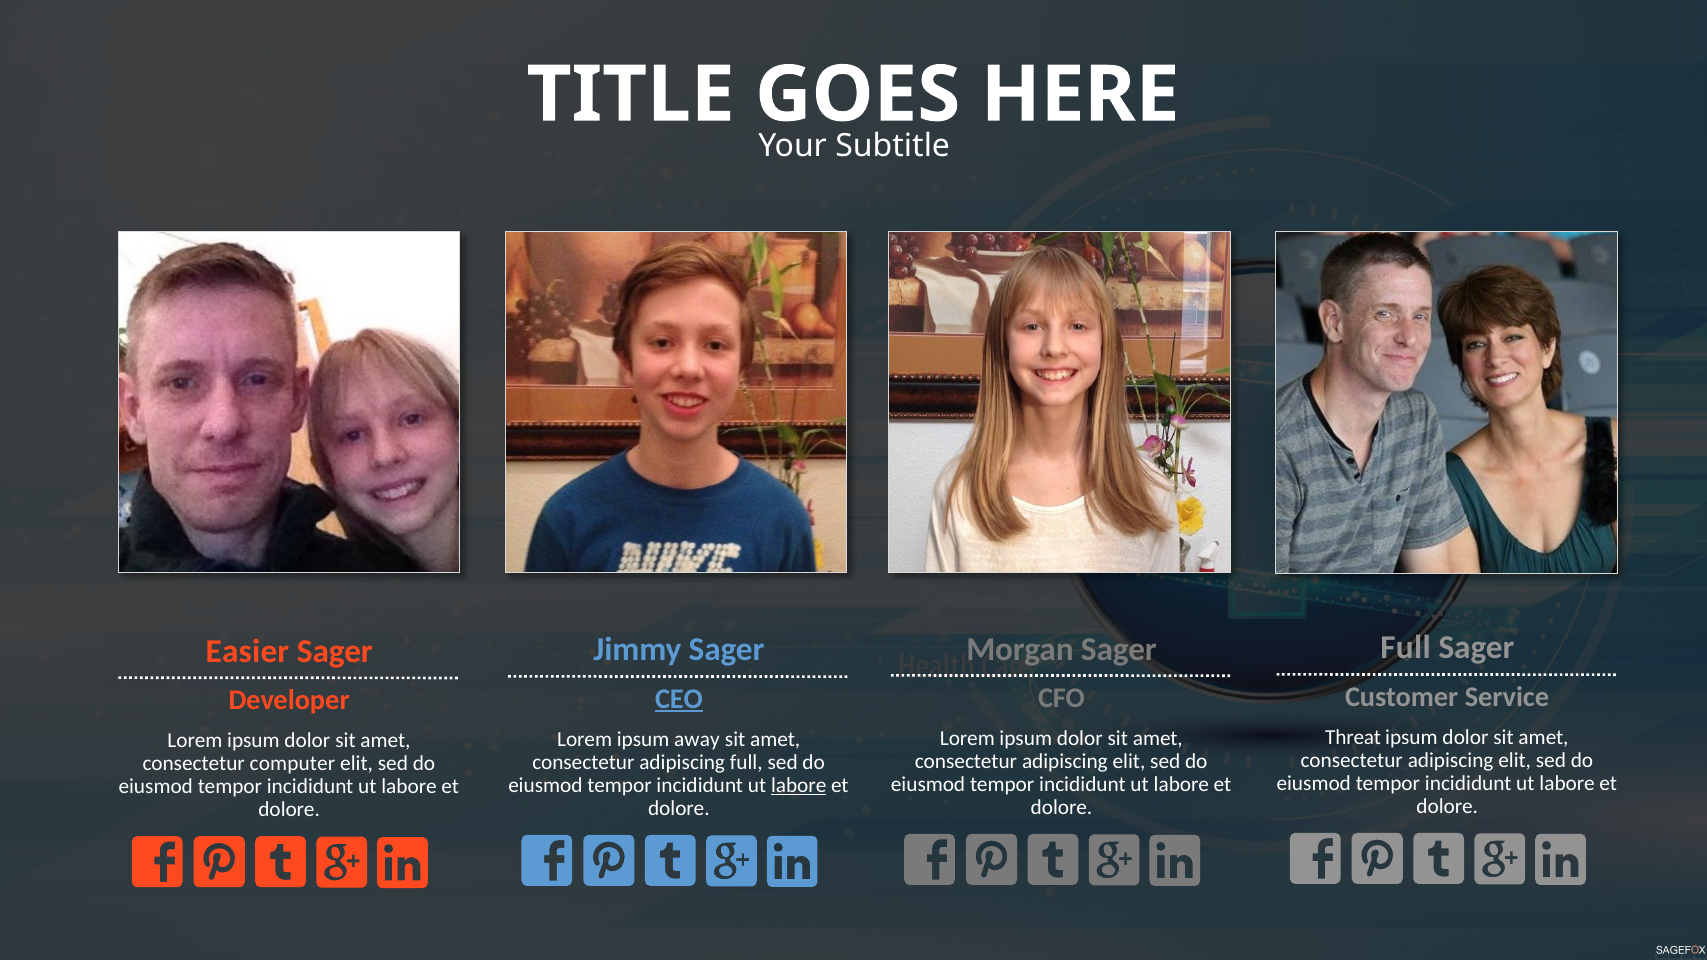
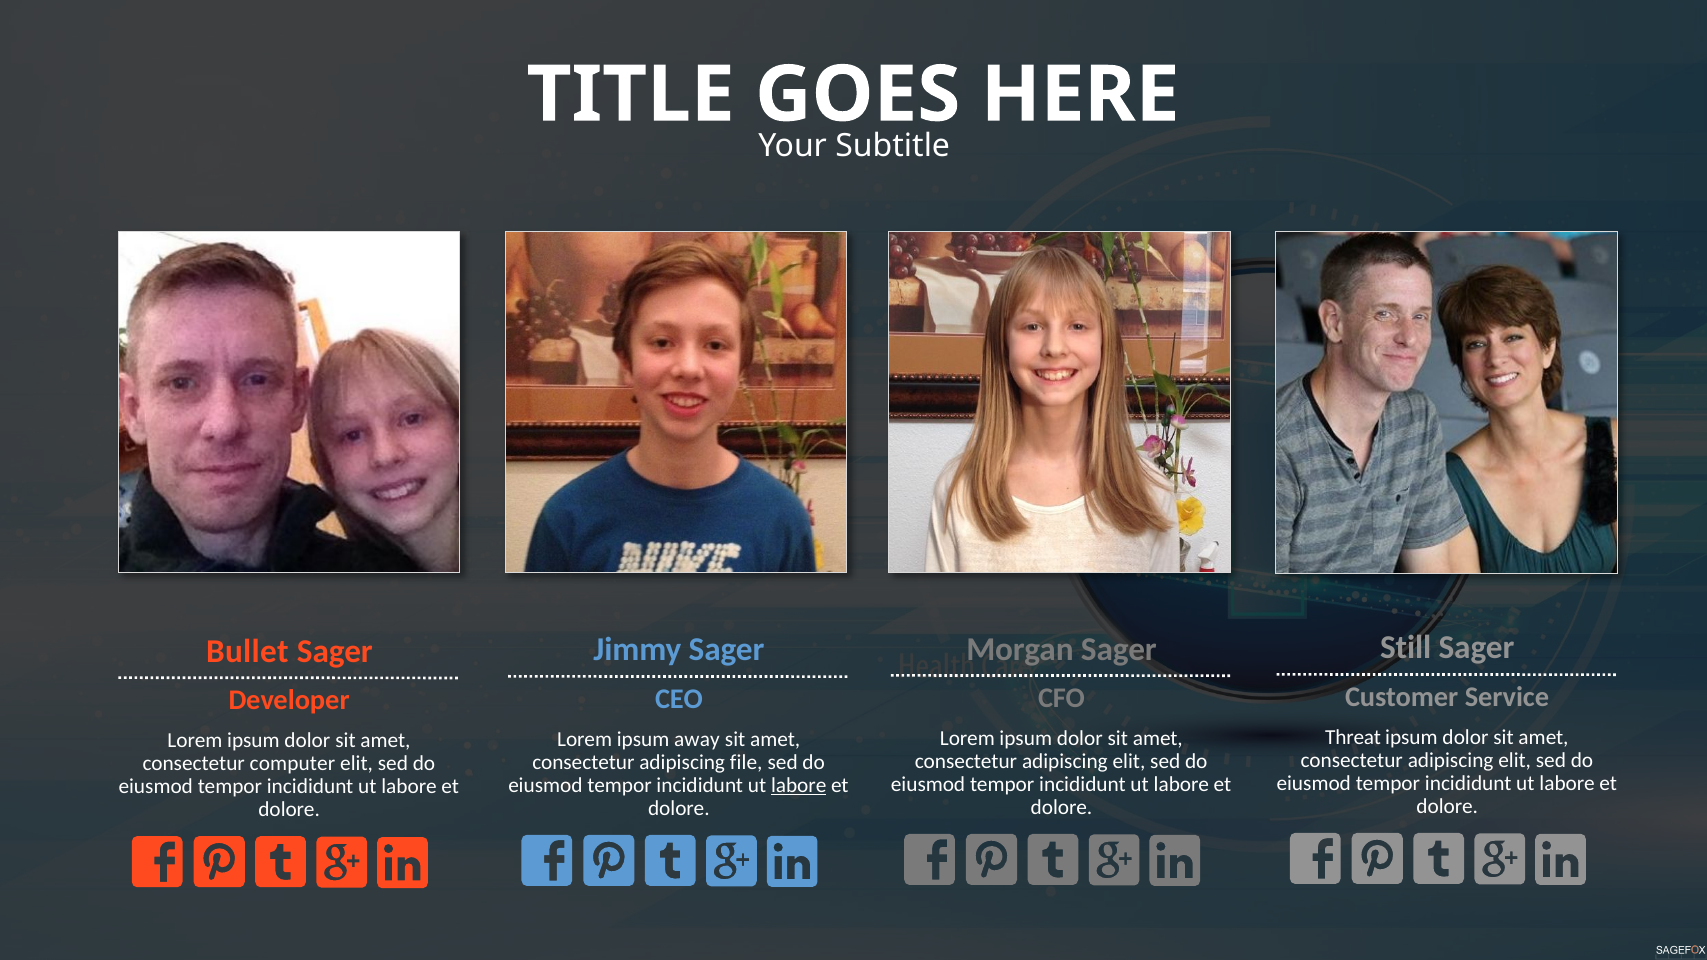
Full: Full -> Still (1406, 648)
Easier: Easier -> Bullet (247, 651)
CEO underline: present -> none (679, 699)
adipiscing full: full -> file (746, 762)
